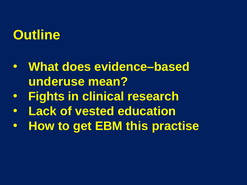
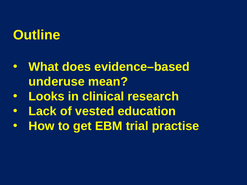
Fights: Fights -> Looks (47, 97)
this: this -> trial (137, 126)
